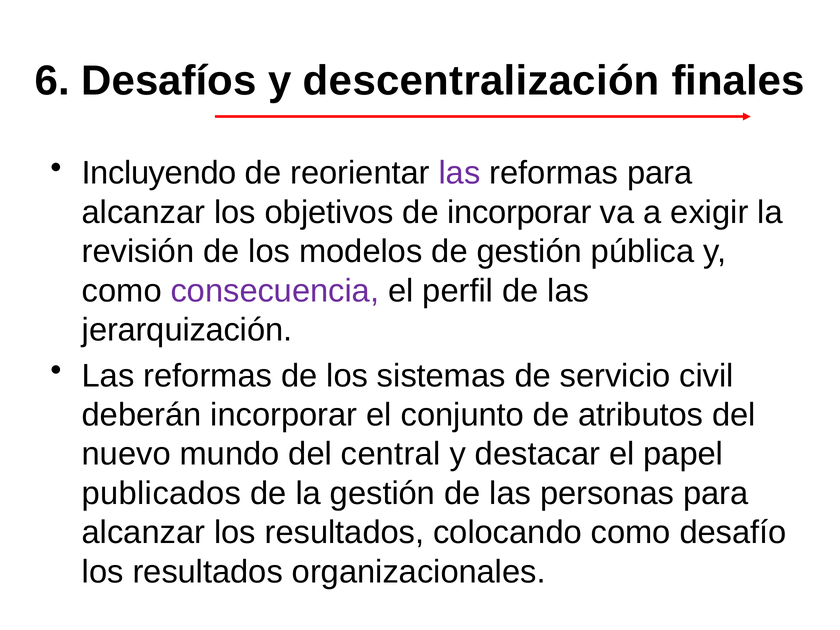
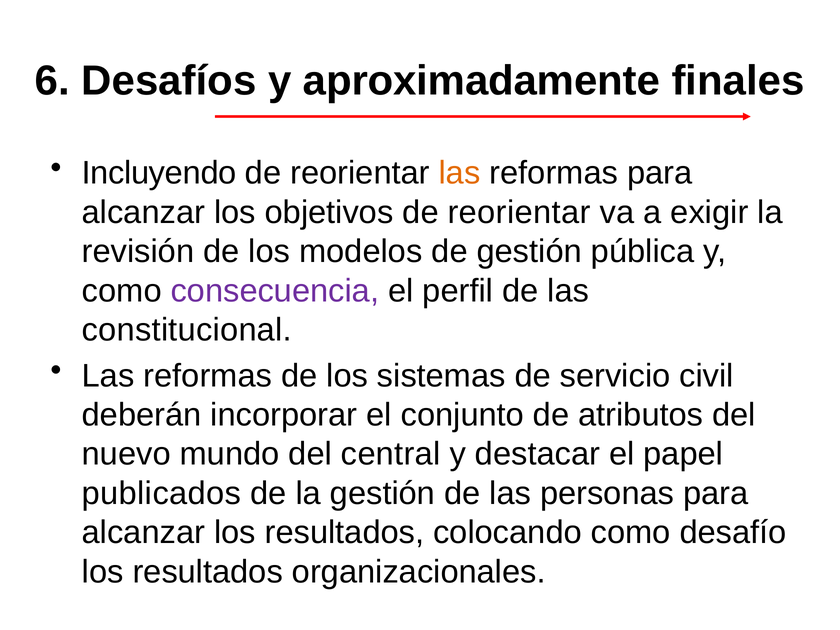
descentralización: descentralización -> aproximadamente (481, 81)
las colour: purple -> orange (460, 173)
objetivos de incorporar: incorporar -> reorientar (519, 212)
jerarquización: jerarquización -> constitucional (187, 330)
